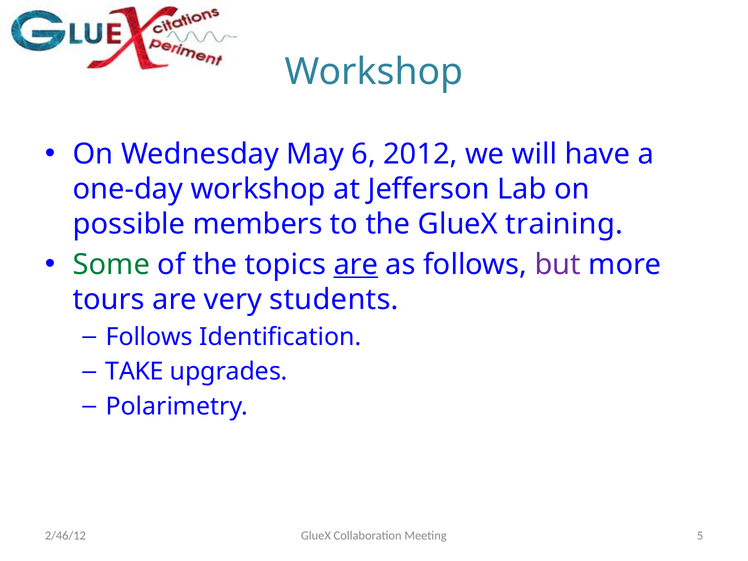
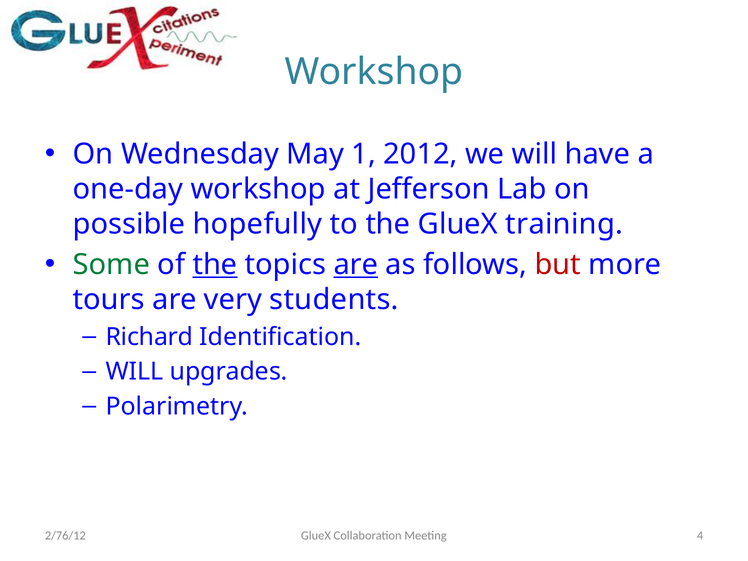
6: 6 -> 1 (364, 154)
members: members -> hopefully (258, 224)
the underline: none -> present (215, 265)
but colour: purple -> red (558, 265)
Follows: Follows -> Richard (149, 337)
TAKE: TAKE -> WILL (135, 372)
5: 5 -> 4 (700, 536)
2/46/12: 2/46/12 -> 2/76/12 (65, 536)
